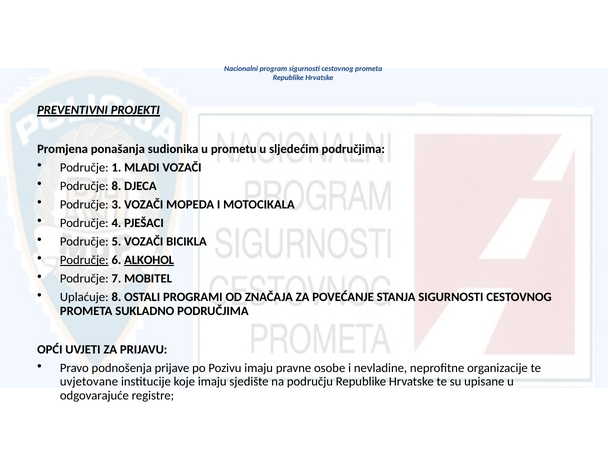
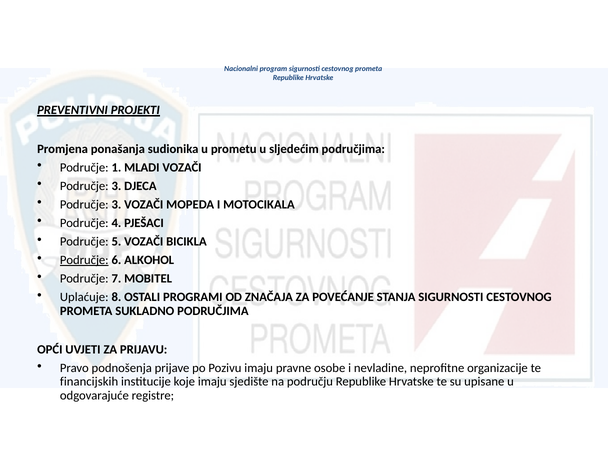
8: 8 -> 3 (116, 186)
ALKOHOL underline: present -> none (149, 260)
uvjetovane: uvjetovane -> financijskih (89, 382)
